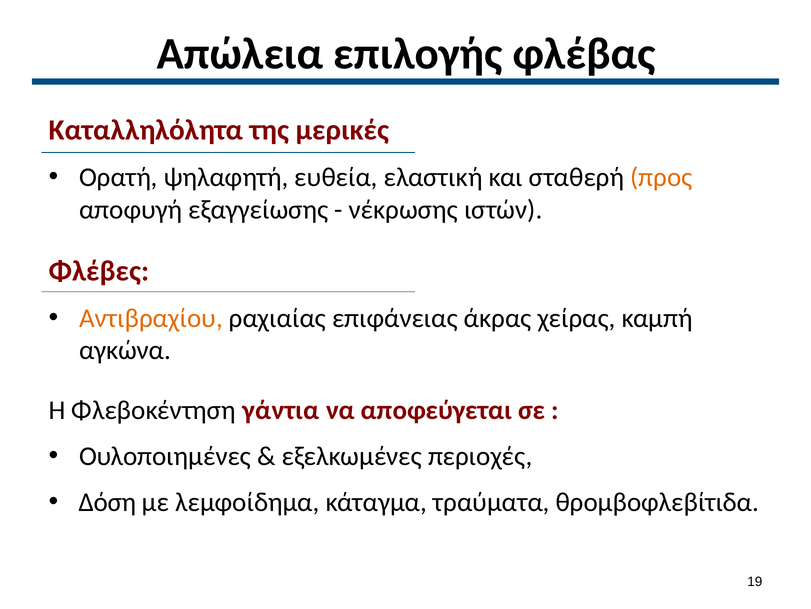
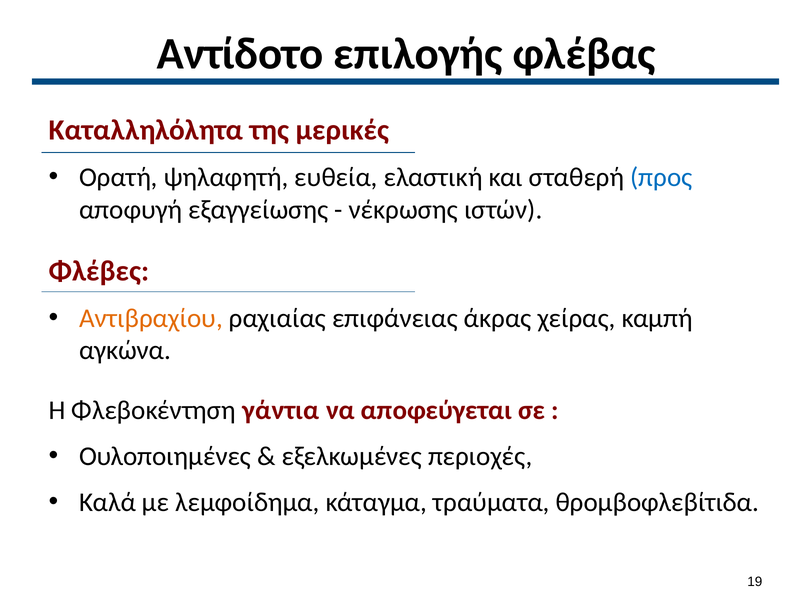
Απώλεια: Απώλεια -> Αντίδοτο (240, 54)
προς colour: orange -> blue (661, 177)
Δόση: Δόση -> Καλά (107, 501)
